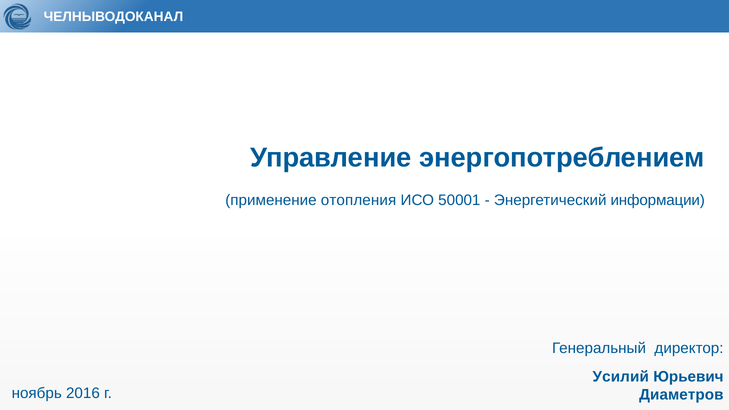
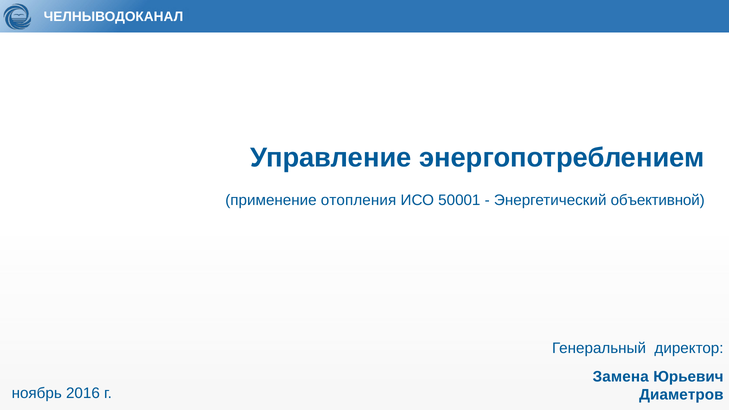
информации: информации -> объективной (658, 200)
Усилий: Усилий -> Замена (621, 377)
